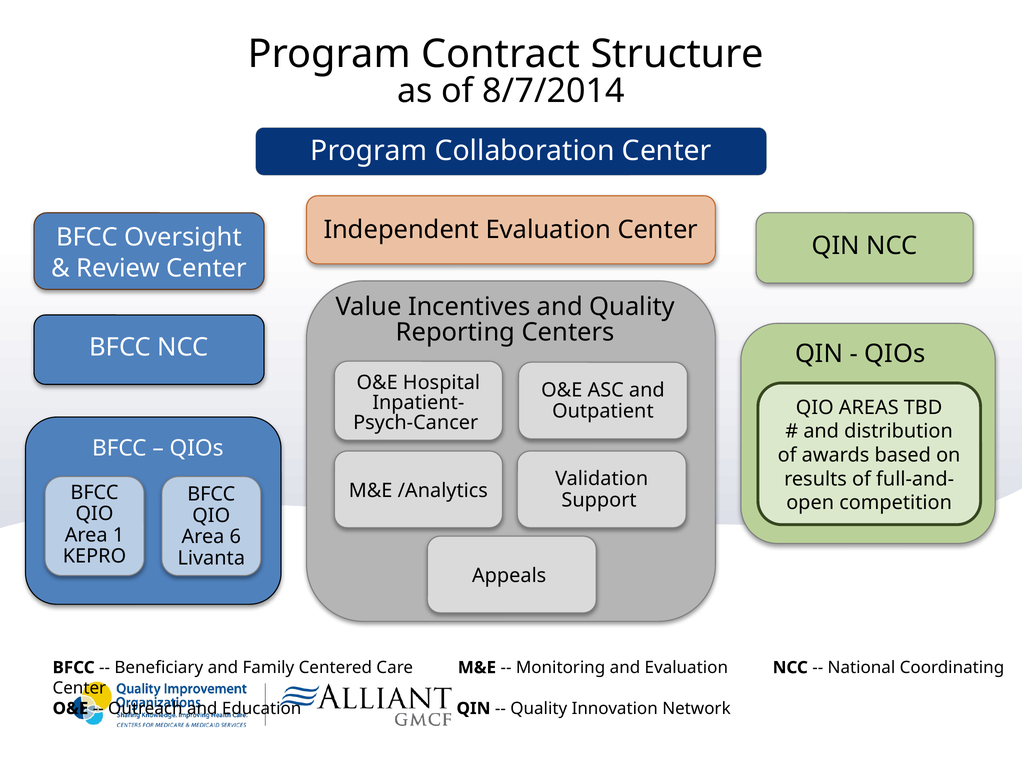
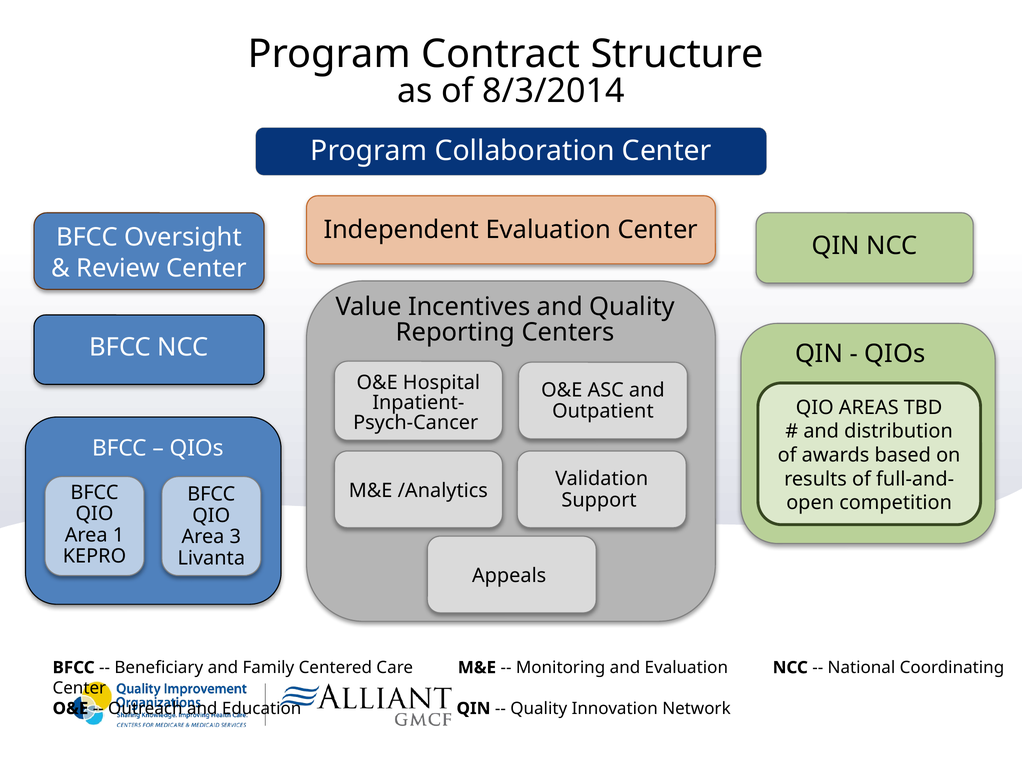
8/7/2014: 8/7/2014 -> 8/3/2014 (554, 91)
6: 6 -> 3 (235, 537)
